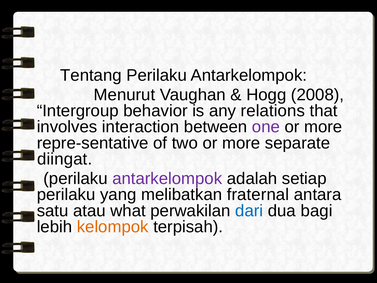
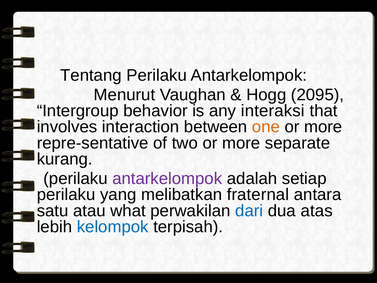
2008: 2008 -> 2095 (318, 95)
relations: relations -> interaksi (273, 111)
one colour: purple -> orange (266, 127)
diingat: diingat -> kurang (65, 159)
bagi: bagi -> atas (317, 211)
kelompok colour: orange -> blue (113, 227)
